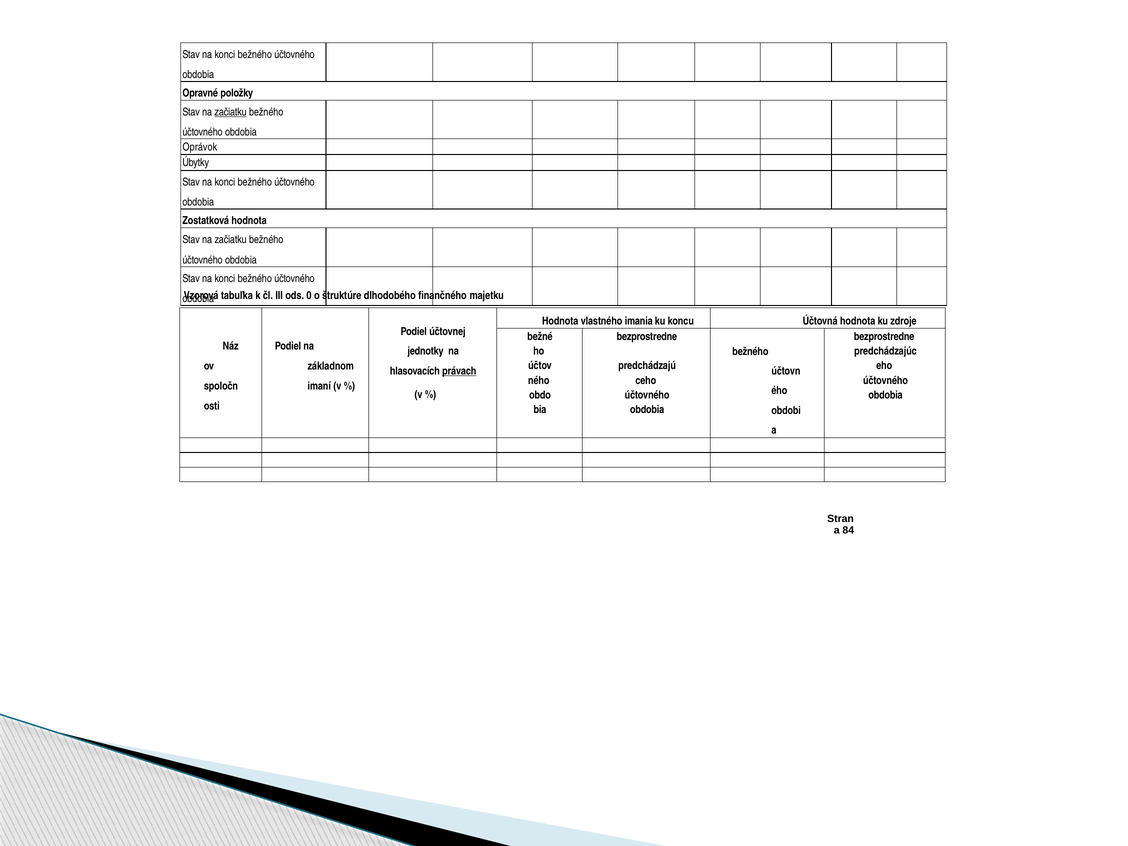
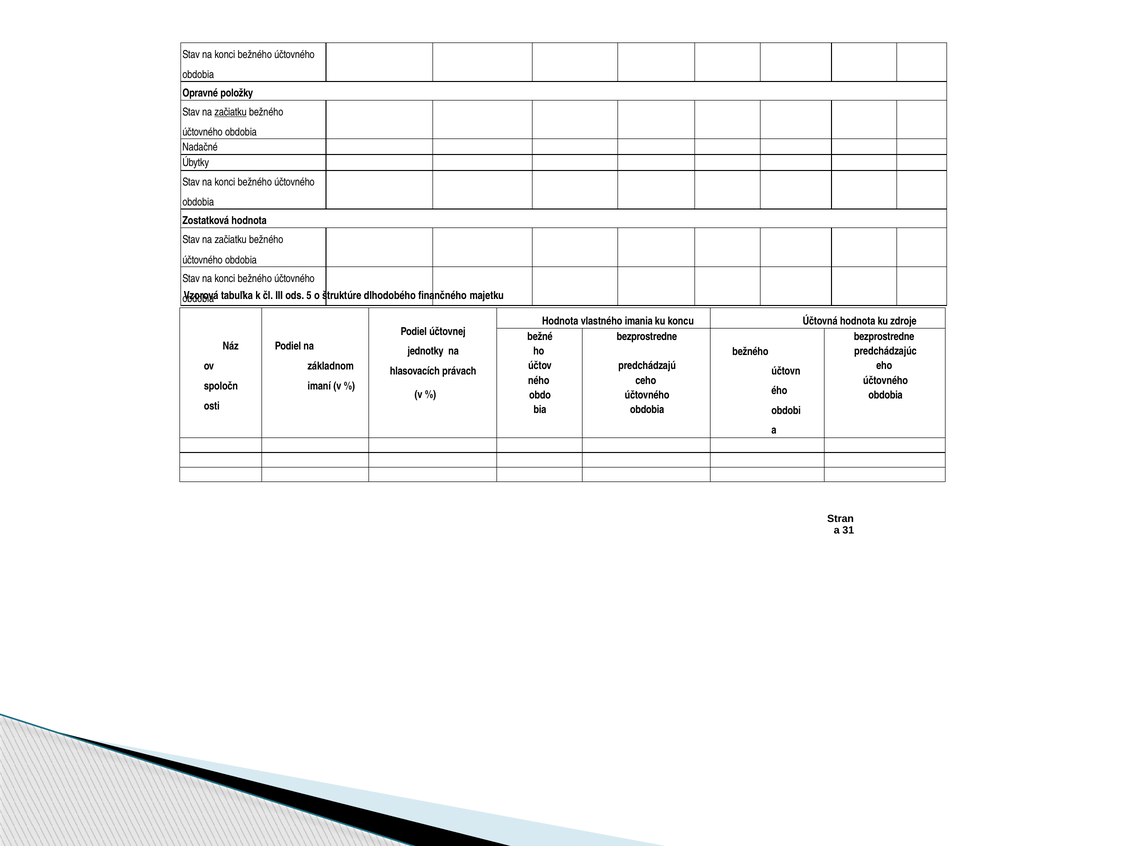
Oprávok: Oprávok -> Nadačné (200, 147)
0: 0 -> 5 (309, 295)
právach underline: present -> none (459, 371)
84: 84 -> 31 (848, 530)
